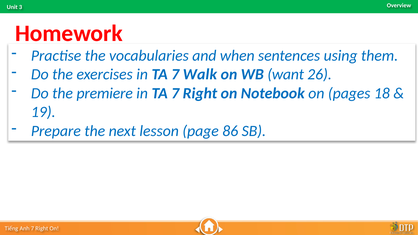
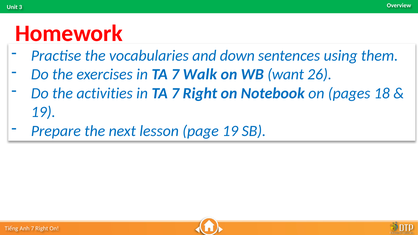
when: when -> down (237, 56)
premiere: premiere -> activities (105, 93)
page 86: 86 -> 19 (230, 131)
